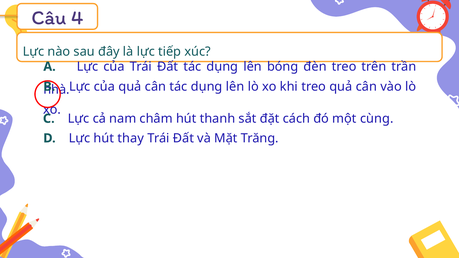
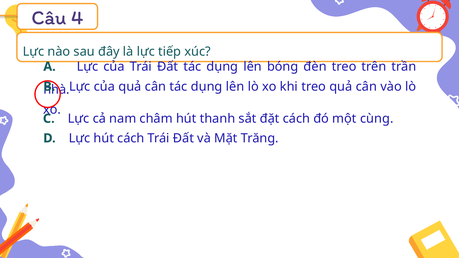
hút thay: thay -> cách (131, 138)
